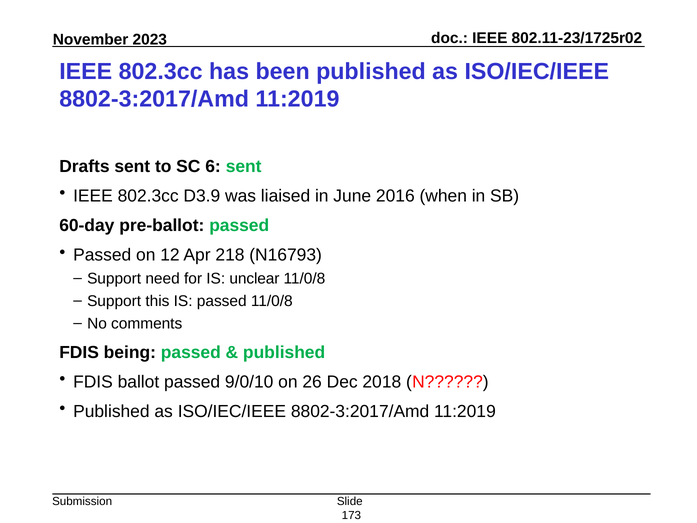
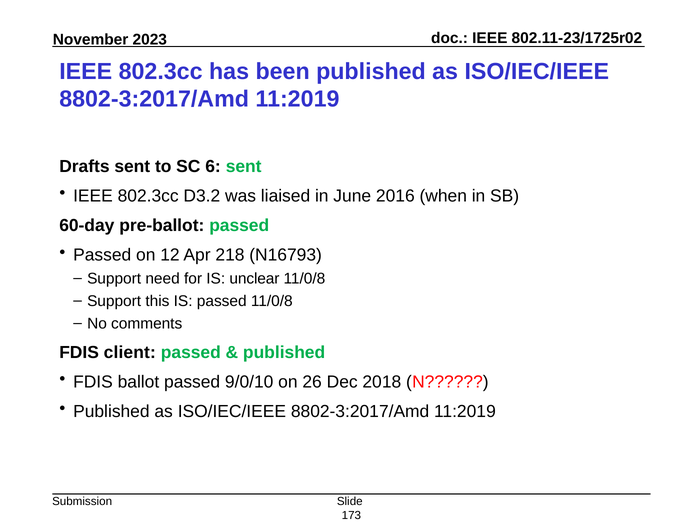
D3.9: D3.9 -> D3.2 (202, 196)
being: being -> client (130, 352)
